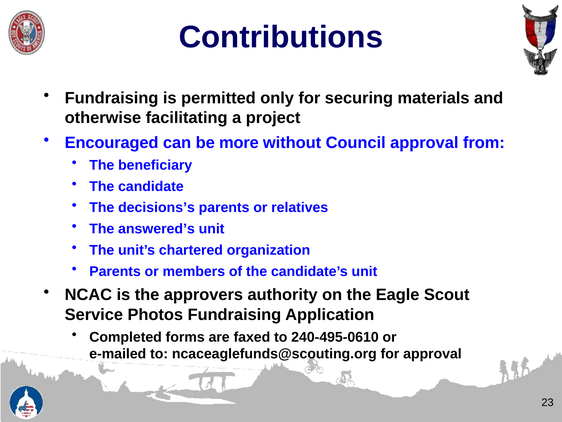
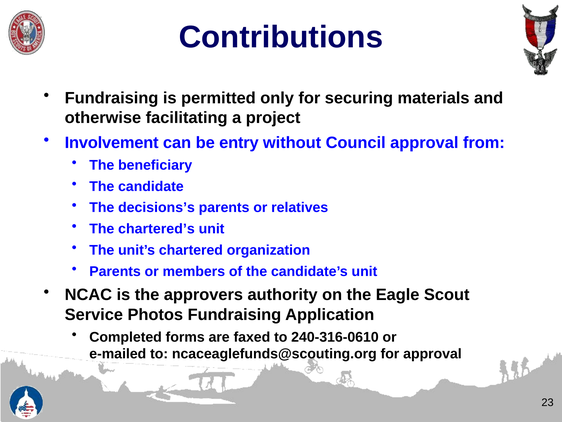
Encouraged: Encouraged -> Involvement (112, 142)
more: more -> entry (239, 142)
answered’s: answered’s -> chartered’s (156, 229)
240-495-0610: 240-495-0610 -> 240-316-0610 (335, 337)
